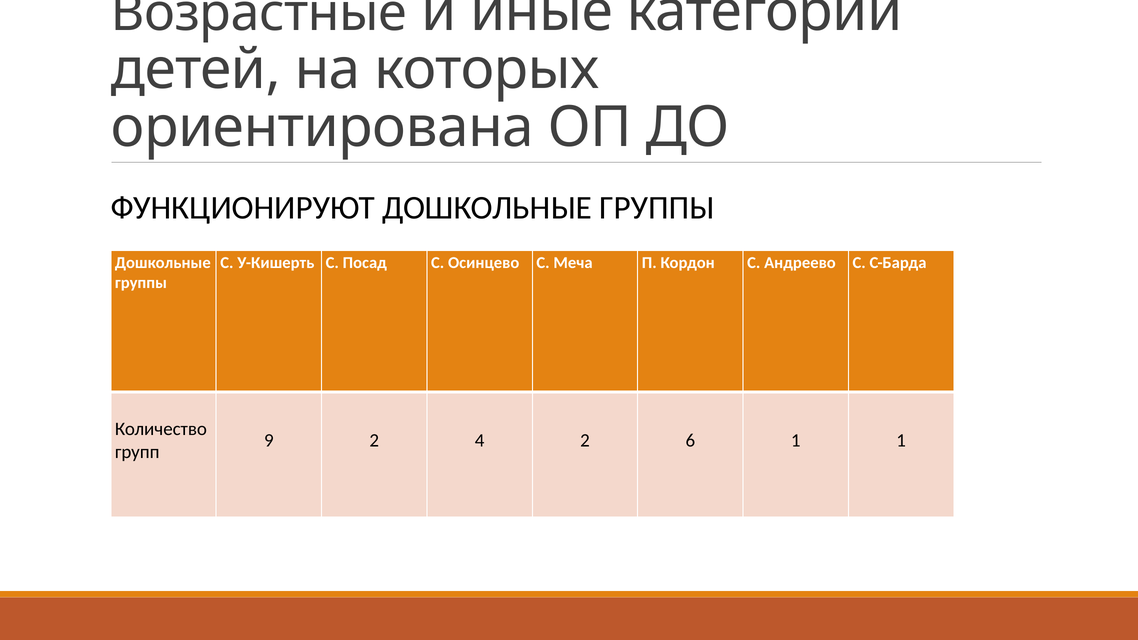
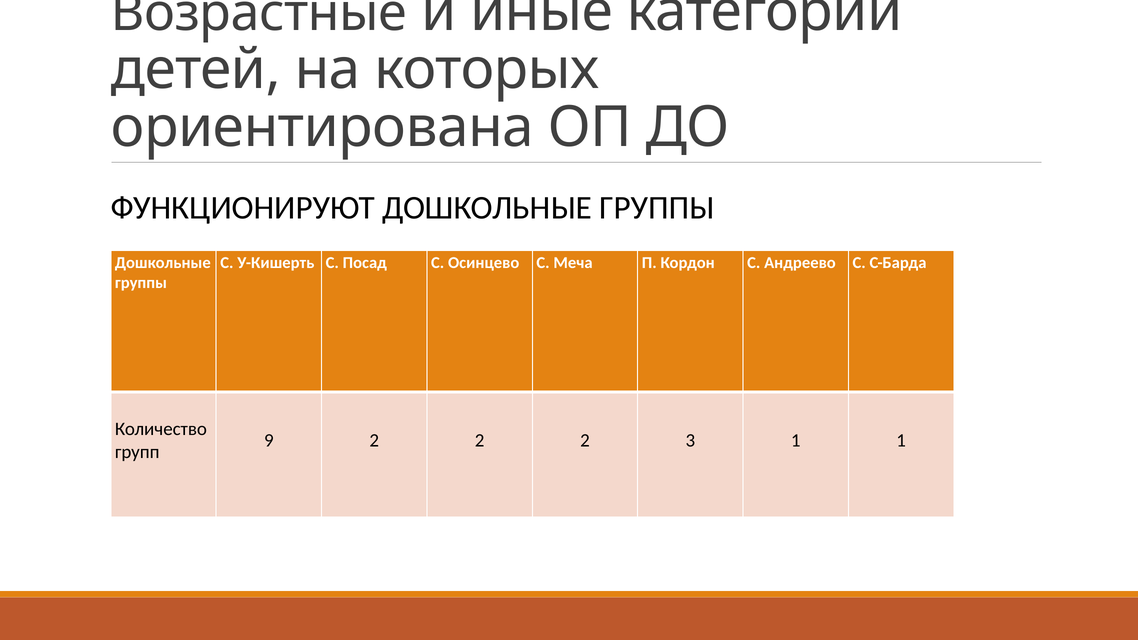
9 2 4: 4 -> 2 (480, 441)
6: 6 -> 3 (690, 441)
